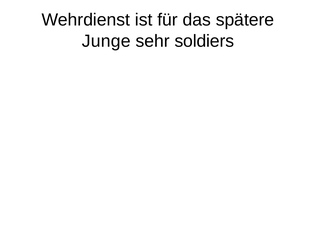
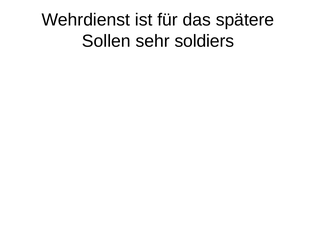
Junge: Junge -> Sollen (106, 41)
